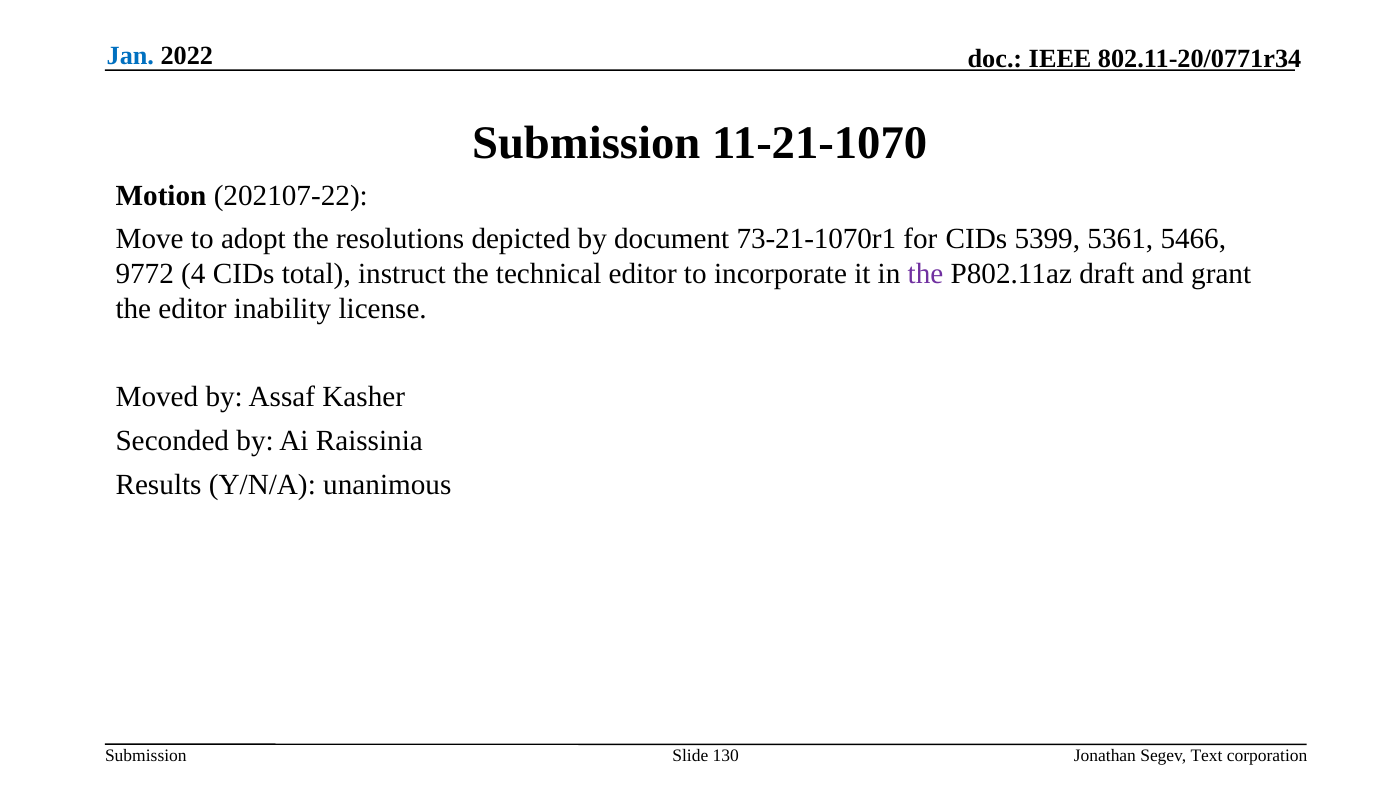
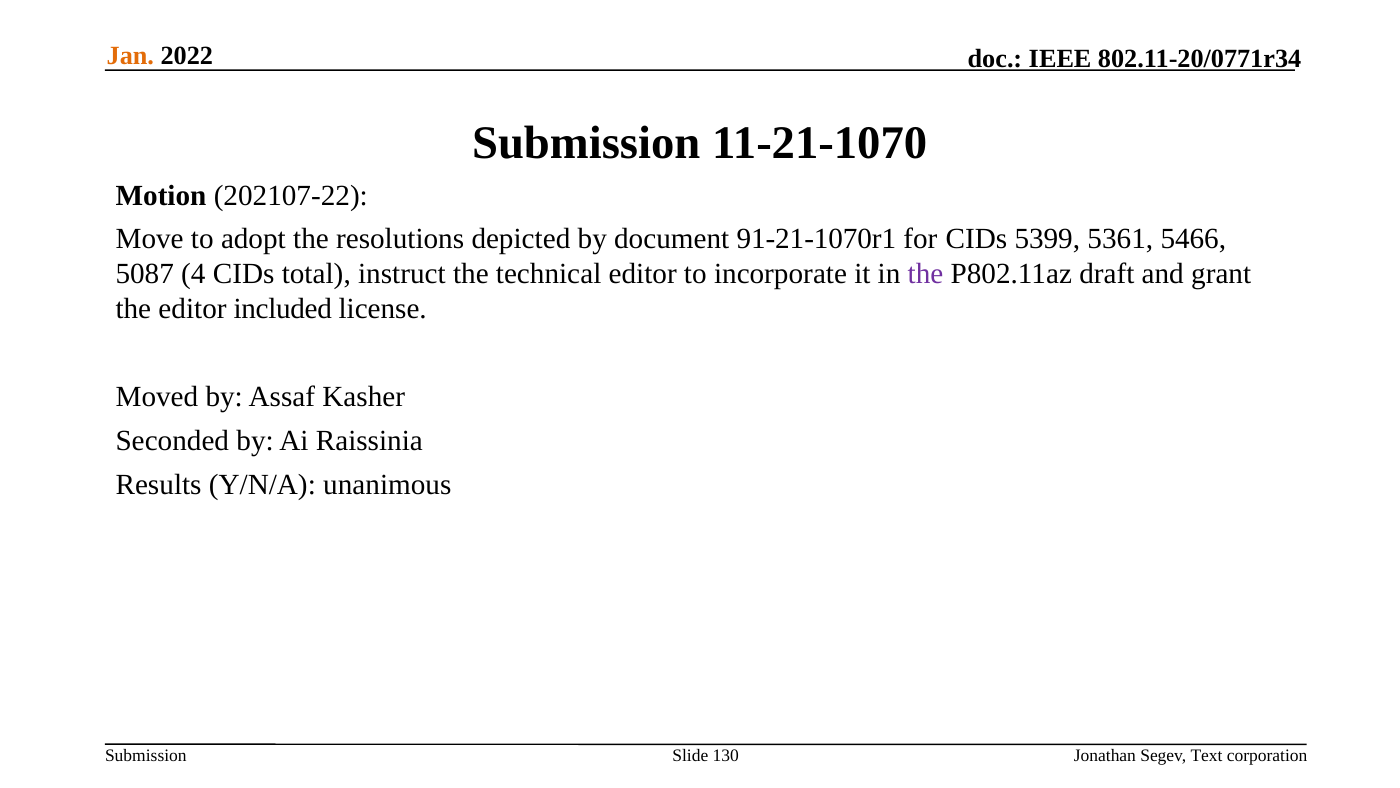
Jan colour: blue -> orange (130, 56)
73-21-1070r1: 73-21-1070r1 -> 91-21-1070r1 (816, 239)
9772: 9772 -> 5087 (145, 274)
inability: inability -> included (283, 309)
